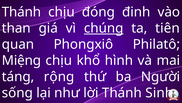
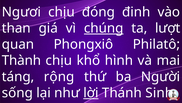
Thánh: Thánh -> Ngươi (21, 12)
tiên: tiên -> lượt (168, 28)
Miệng: Miệng -> Thành (21, 60)
lời underline: none -> present (91, 92)
